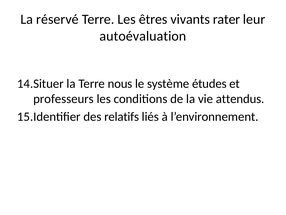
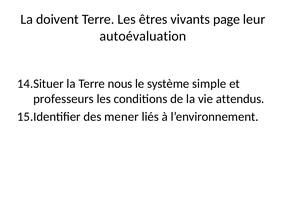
réservé: réservé -> doivent (57, 19)
rater: rater -> page (227, 19)
études: études -> simple (209, 83)
relatifs: relatifs -> mener (122, 116)
